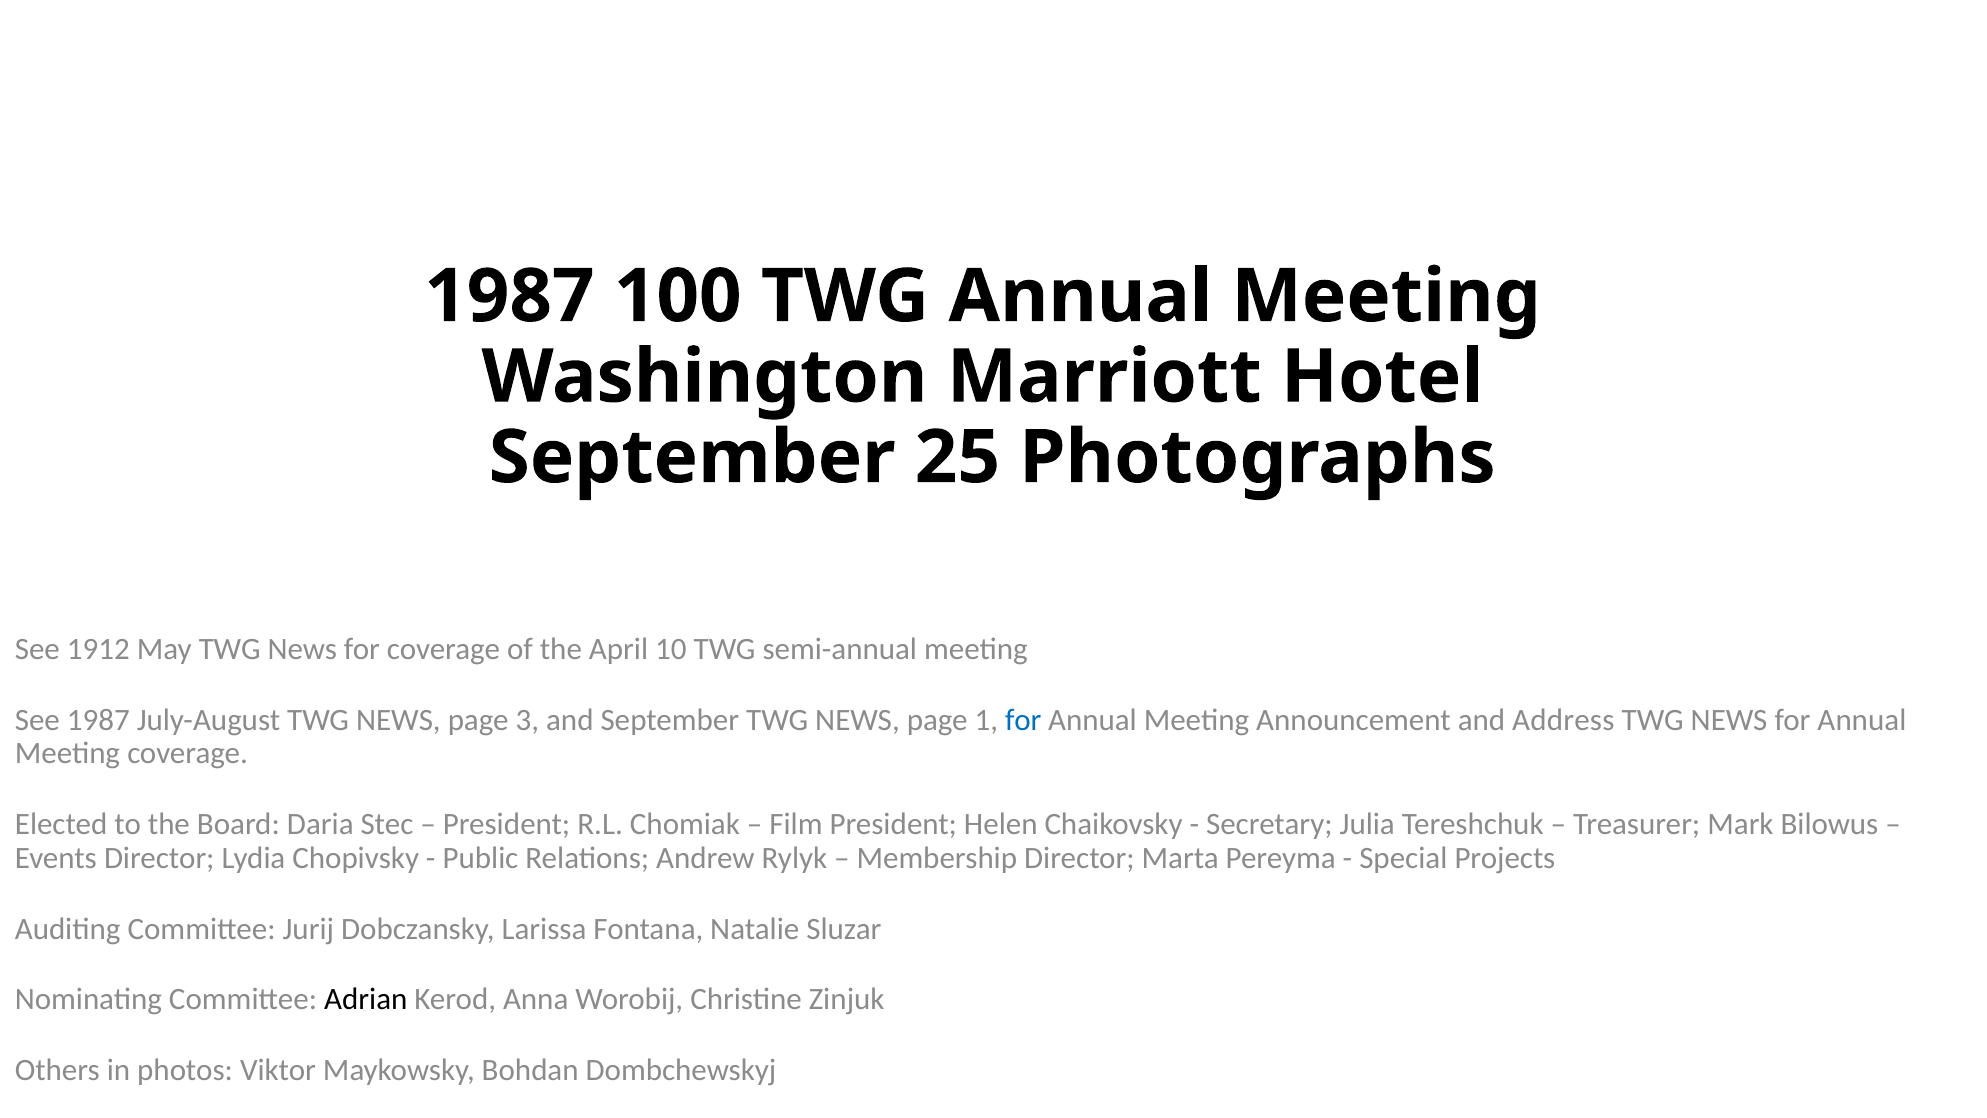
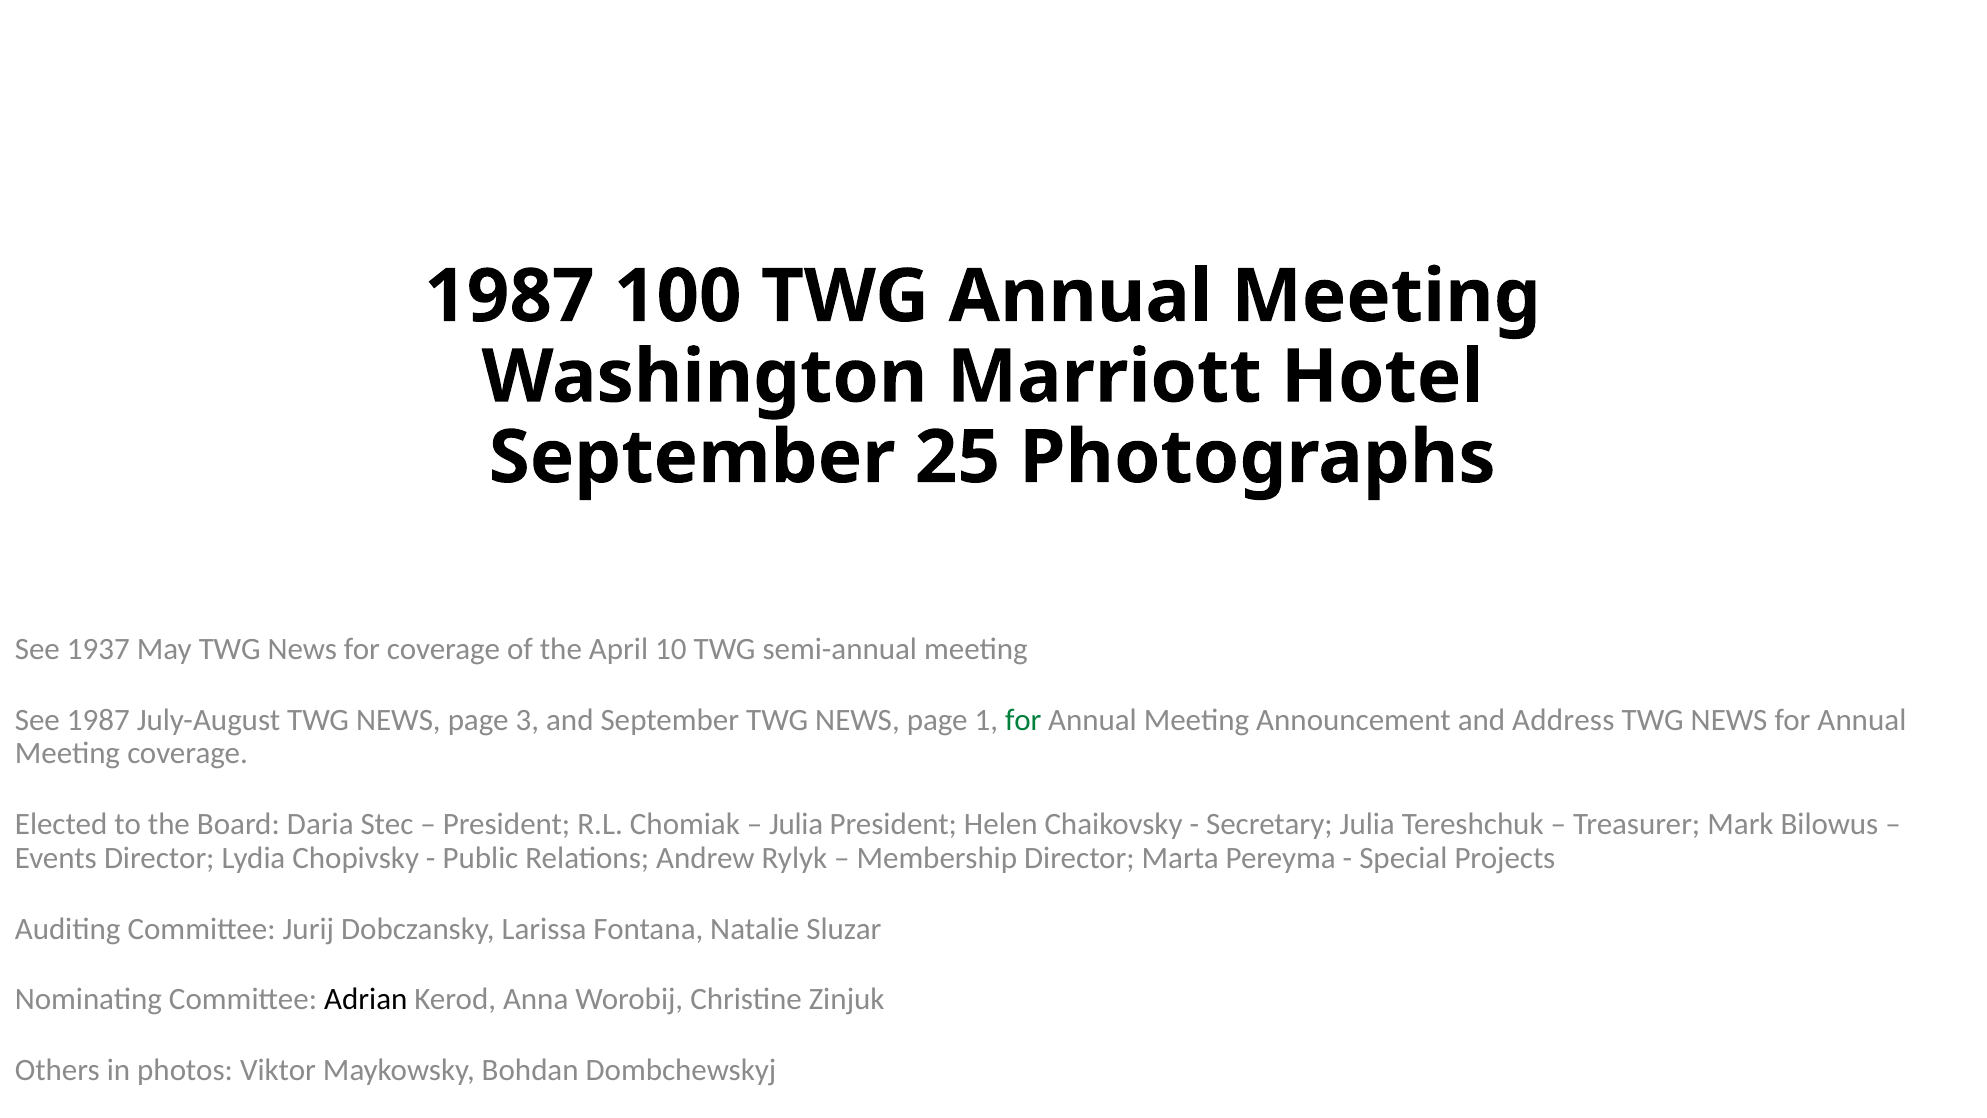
1912: 1912 -> 1937 (98, 649)
for colour: blue -> green (1023, 720)
Film: Film -> Julia (796, 824)
